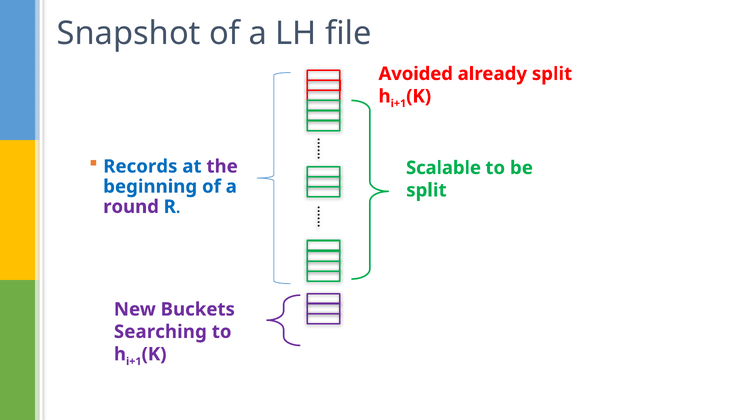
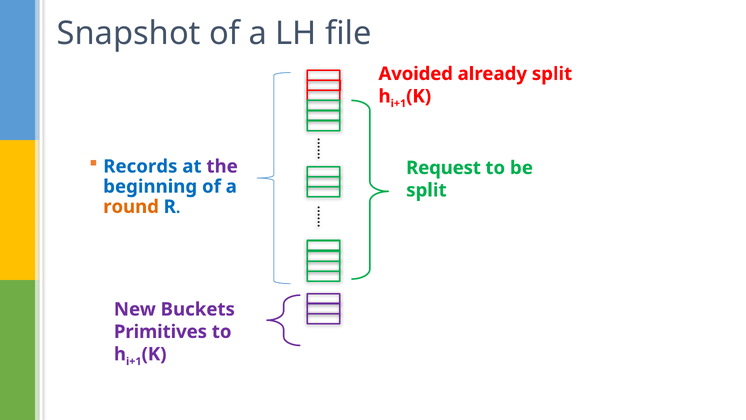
Scalable: Scalable -> Request (443, 168)
round colour: purple -> orange (131, 207)
Searching: Searching -> Primitives (160, 331)
